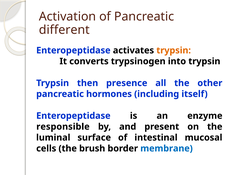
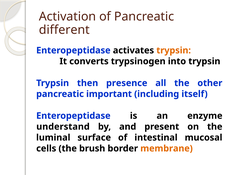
hormones: hormones -> important (109, 94)
responsible: responsible -> understand (63, 126)
membrane colour: blue -> orange (167, 148)
